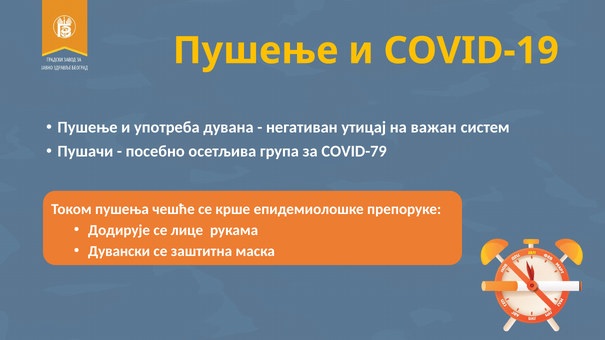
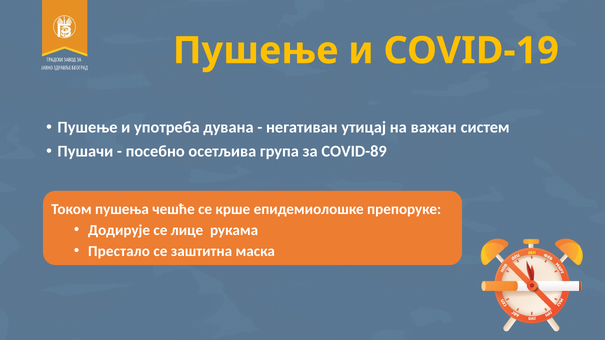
COVID-79: COVID-79 -> COVID-89 (354, 152)
Дувански: Дувански -> Престало (119, 251)
